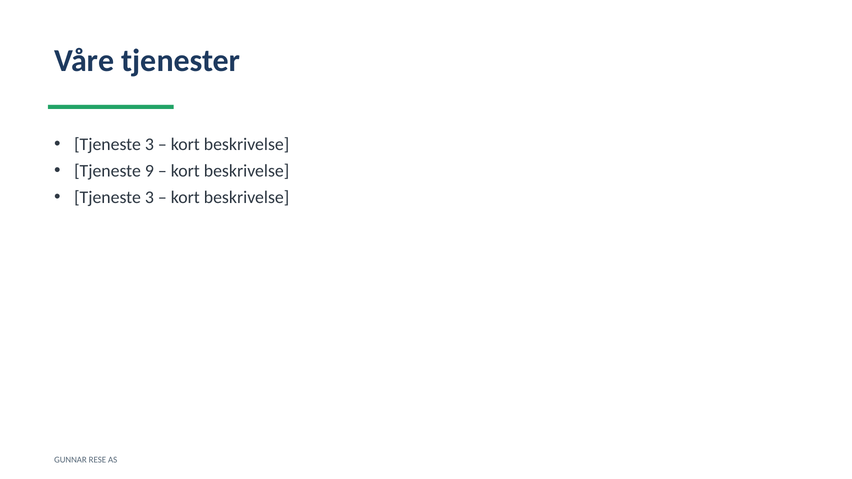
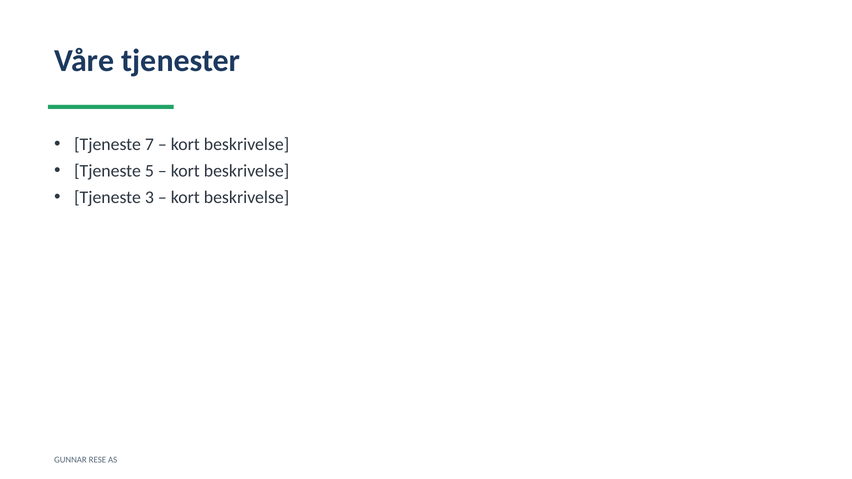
3: 3 -> 7 (149, 144)
9: 9 -> 5 (149, 171)
